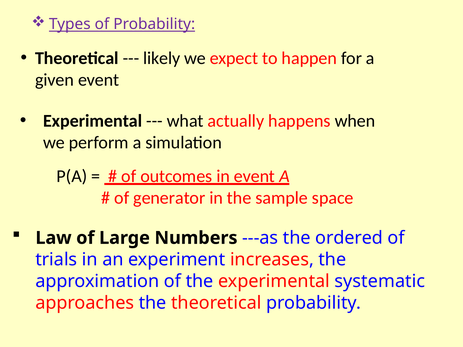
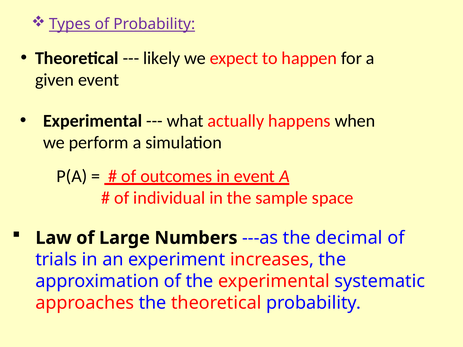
generator: generator -> individual (169, 198)
ordered: ordered -> decimal (349, 238)
